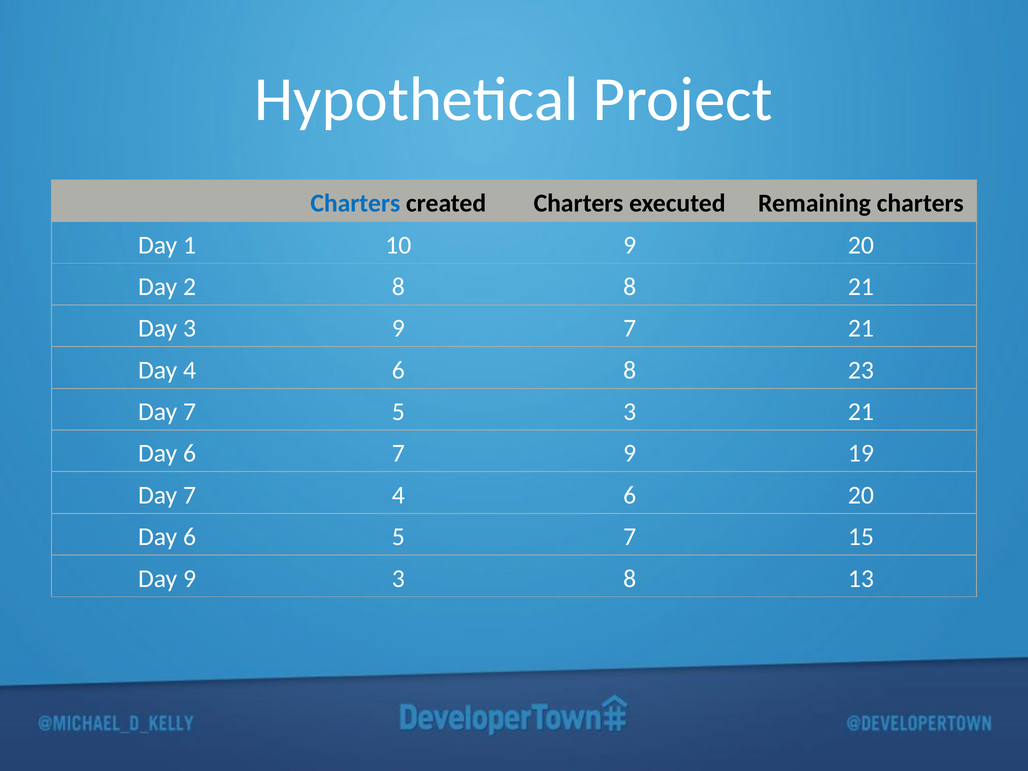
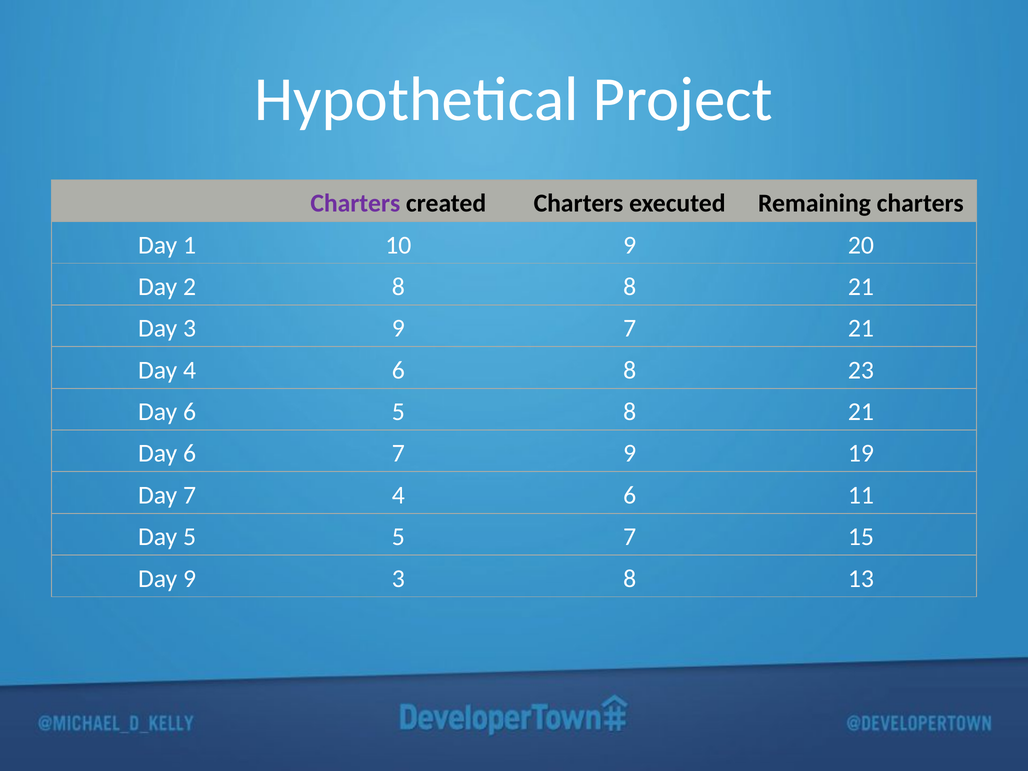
Charters colour: blue -> purple (355, 203)
7: 7 -> 6 (190, 412)
5 3: 3 -> 8 (630, 412)
6 20: 20 -> 11 (861, 495)
6: 6 -> 5 (190, 537)
